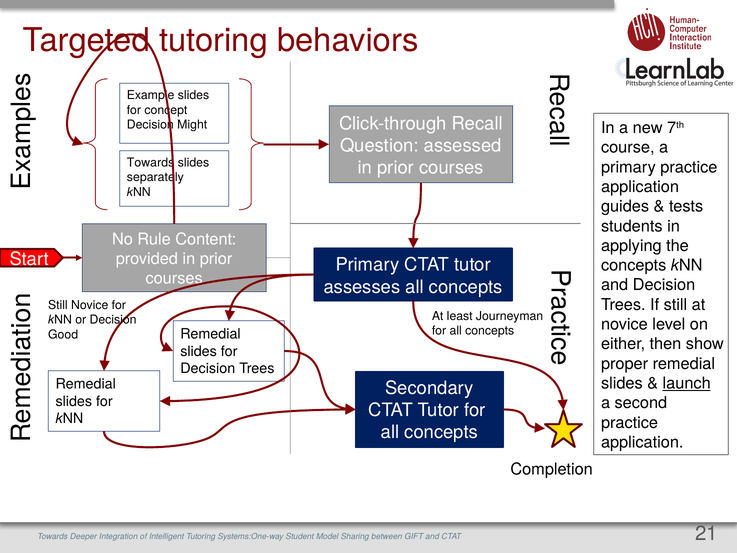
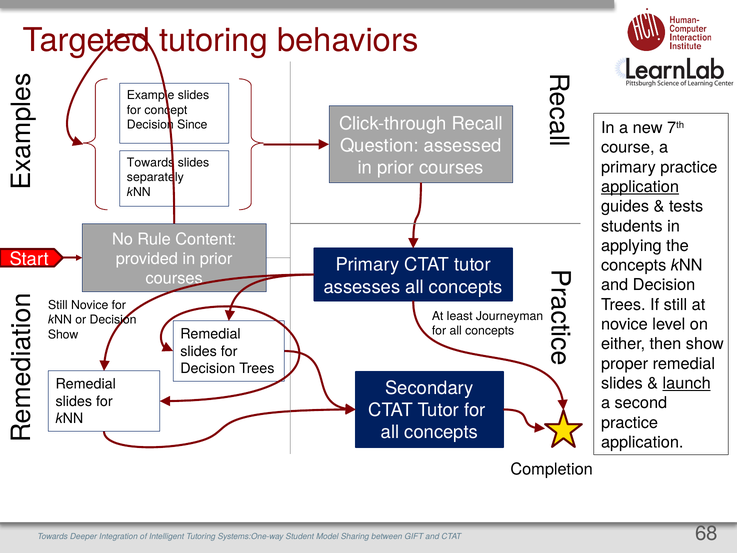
Might: Might -> Since (192, 125)
application underline: none -> present (640, 187)
Good: Good -> Show (63, 334)
21: 21 -> 68 (706, 533)
